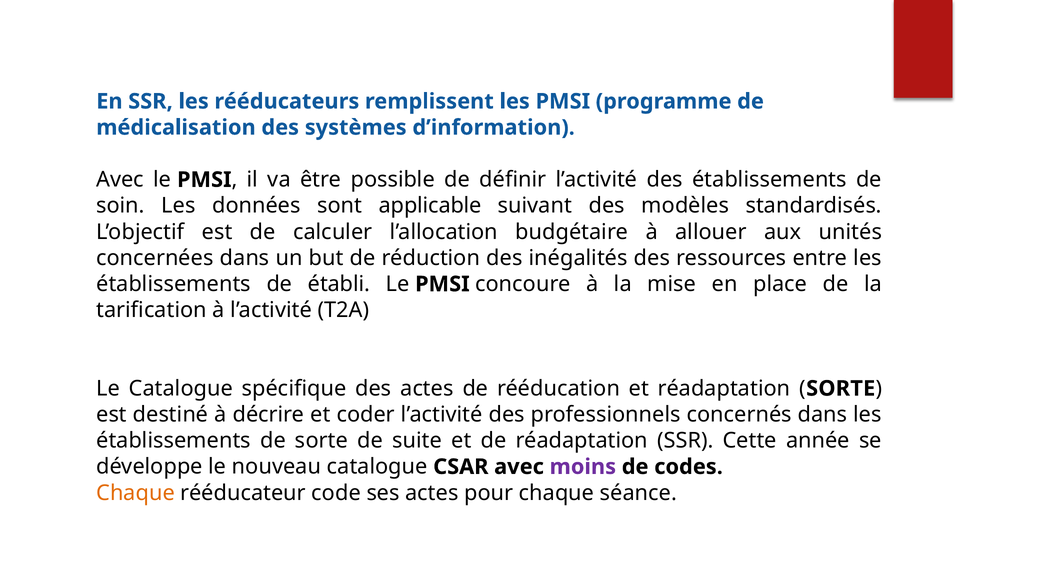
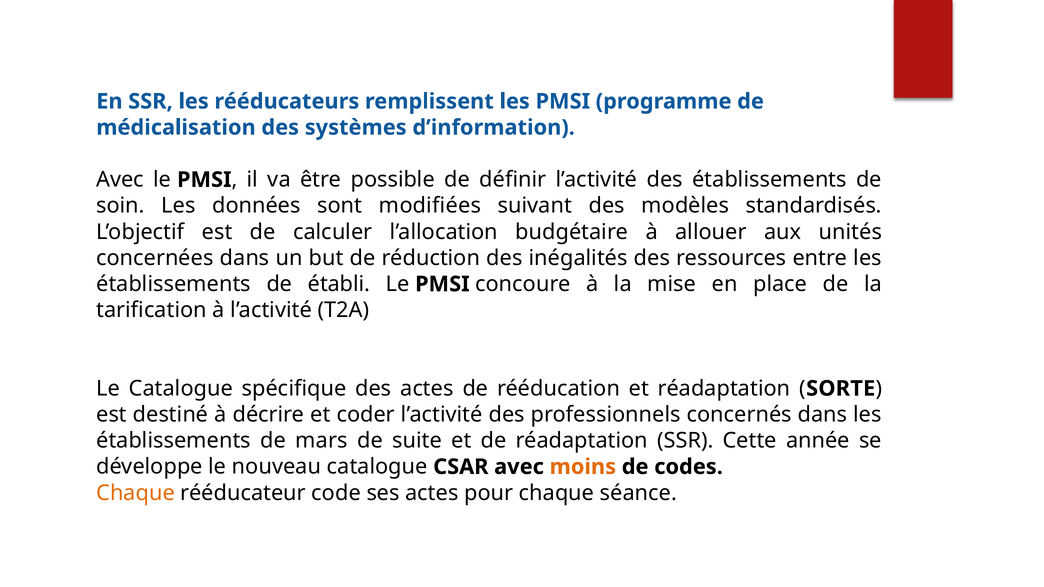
applicable: applicable -> modifiées (430, 206)
de sorte: sorte -> mars (321, 441)
moins colour: purple -> orange (583, 467)
